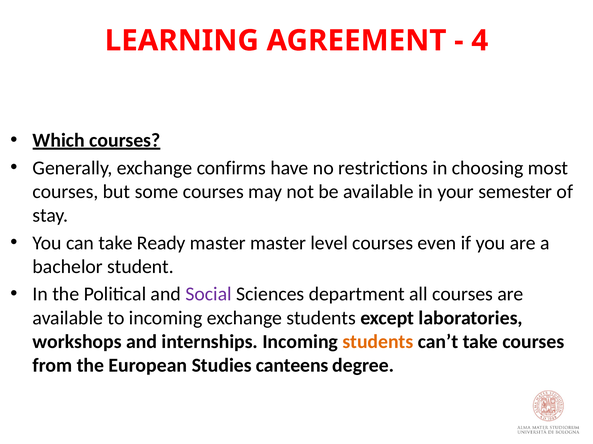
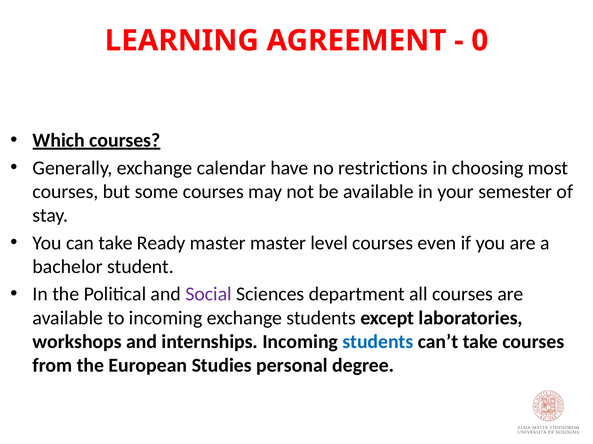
4: 4 -> 0 (480, 41)
confirms: confirms -> calendar (231, 168)
students colour: orange -> blue (378, 342)
canteens: canteens -> personal (292, 366)
